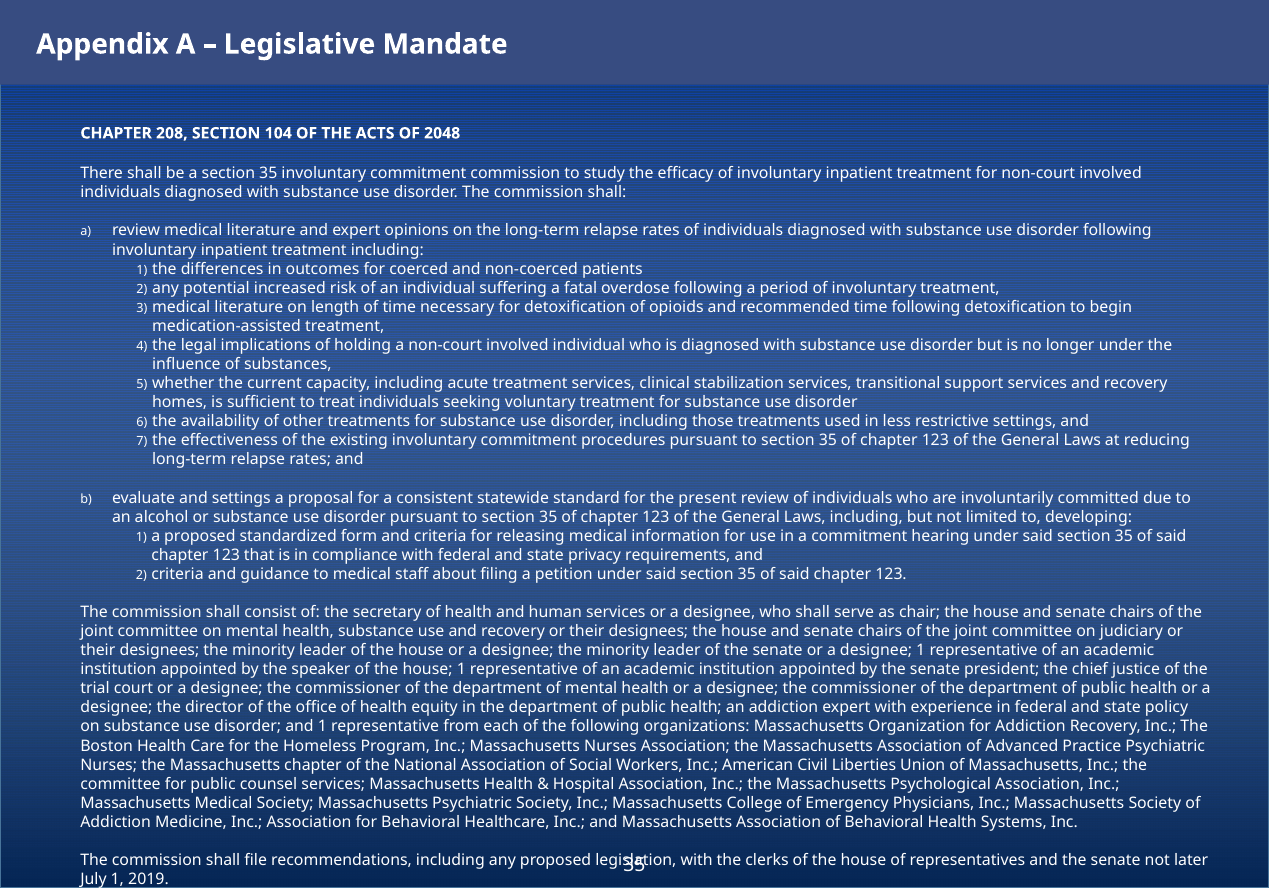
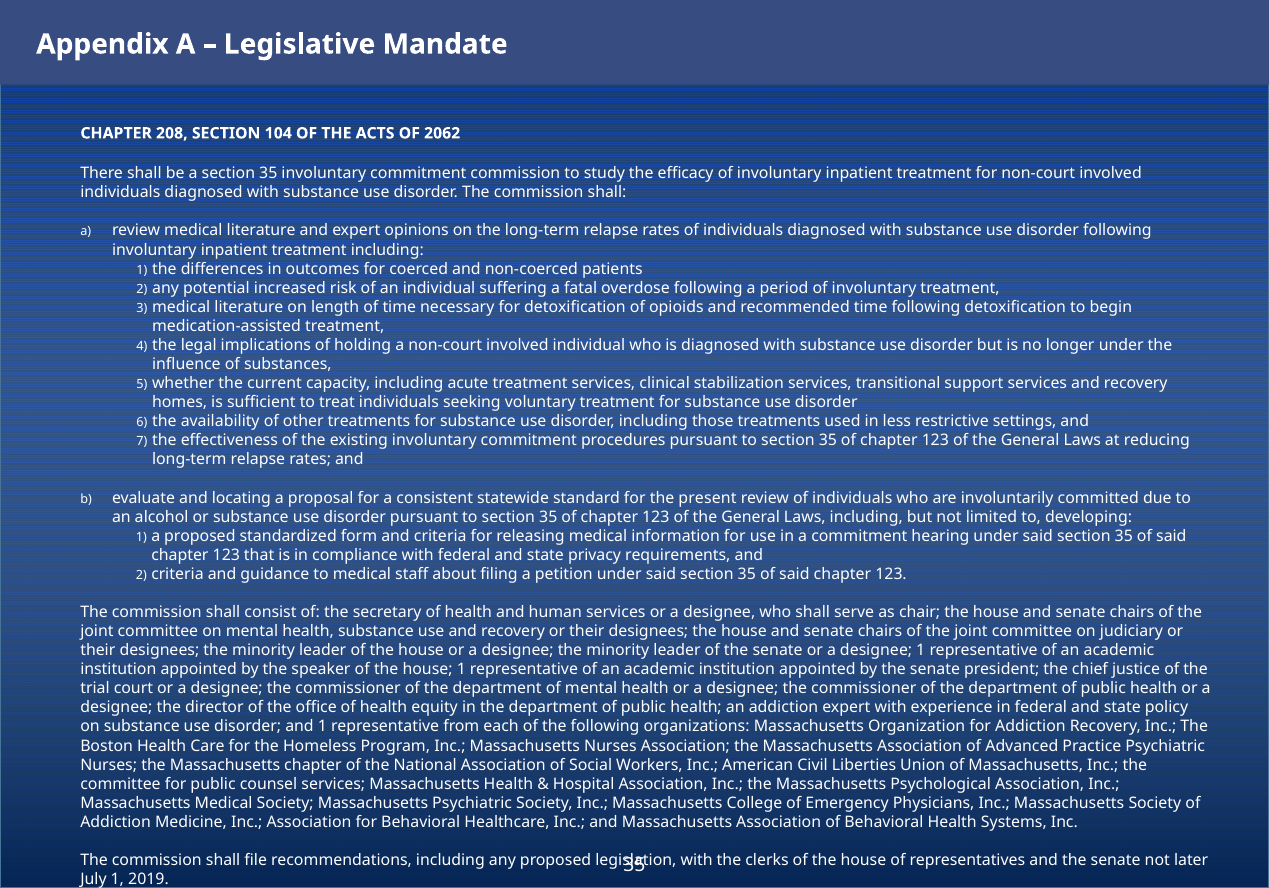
2048: 2048 -> 2062 (442, 133)
and settings: settings -> locating (241, 498)
